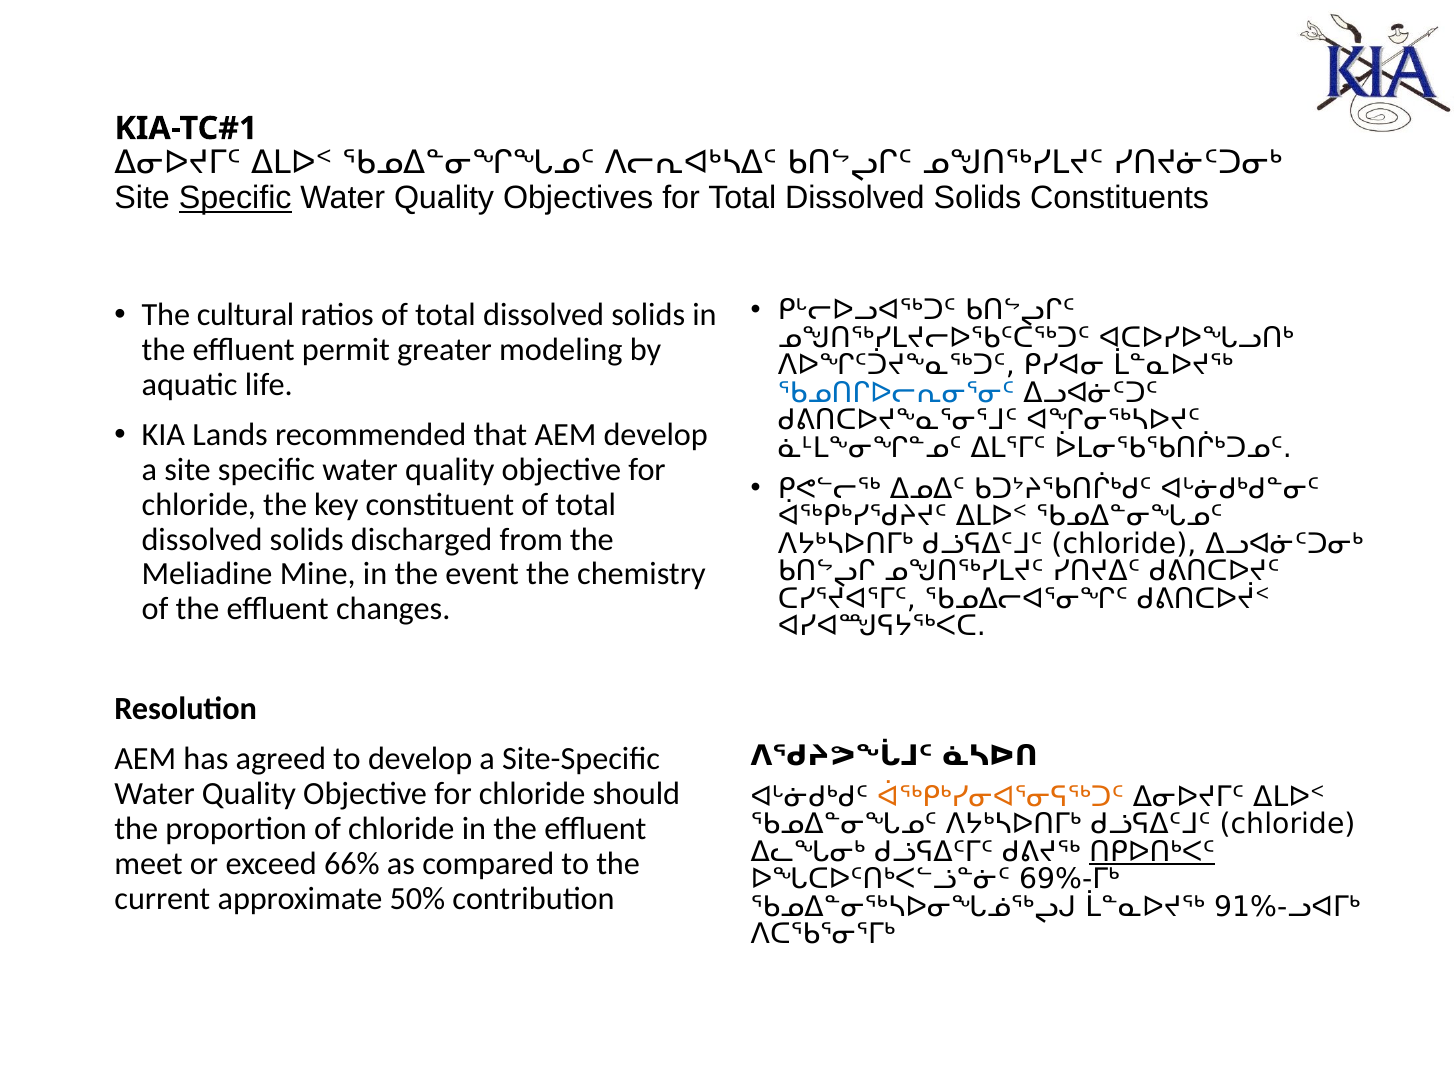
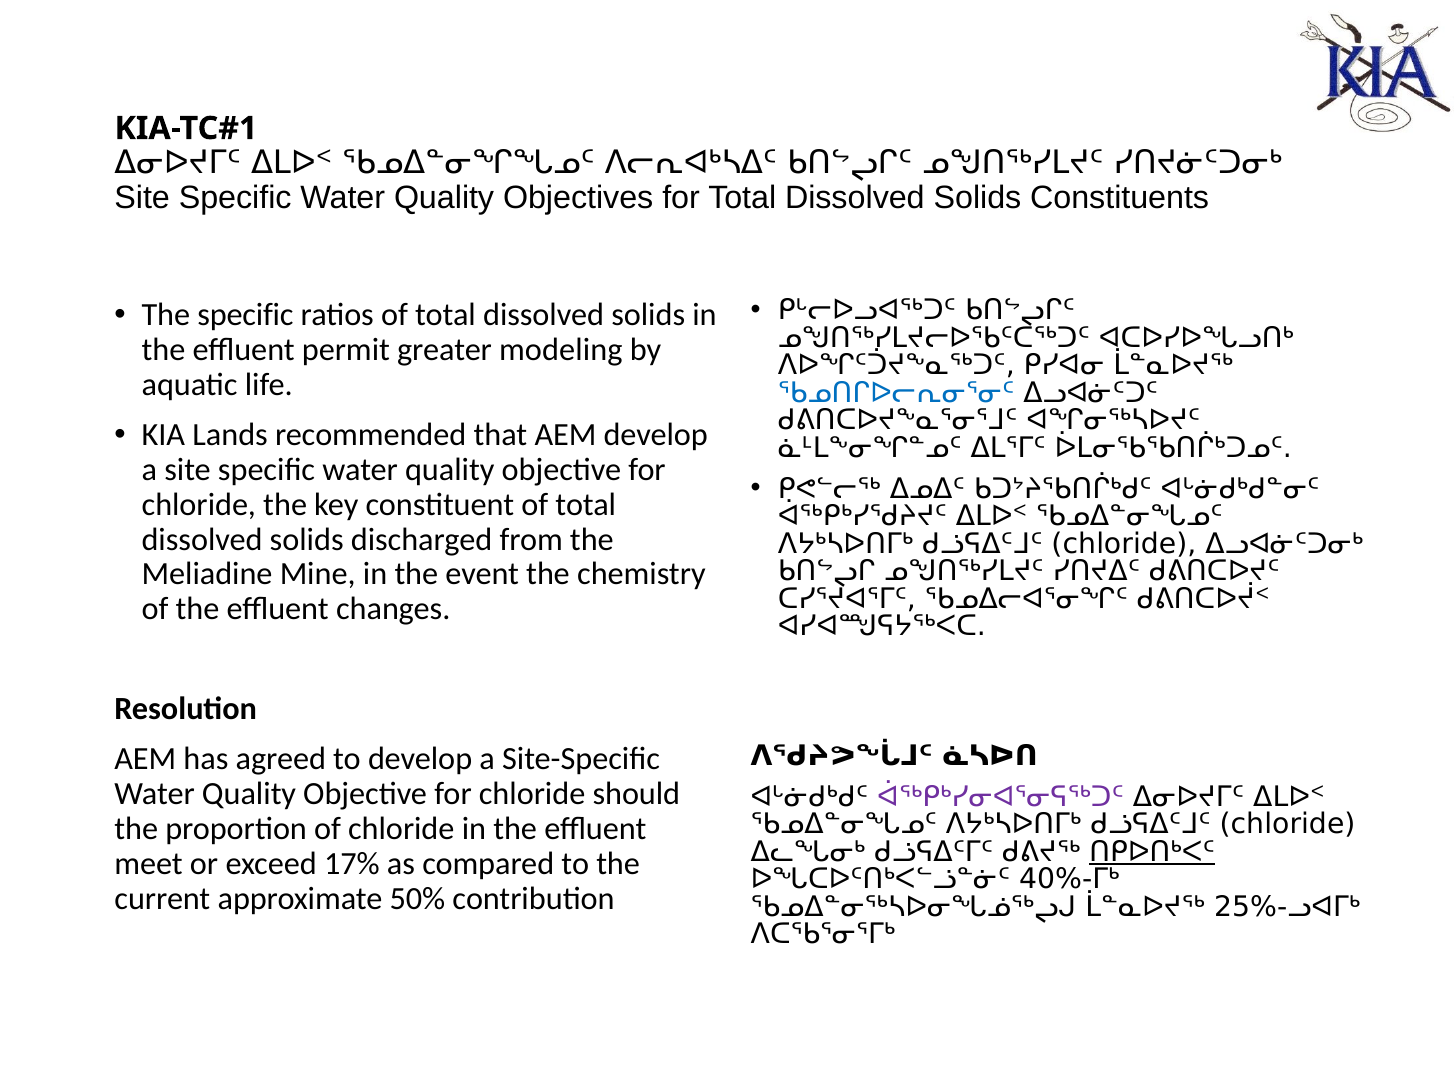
Specific underline: present -> none (235, 198)
The cultural: cultural -> specific (245, 315)
ᐋᖅᑭᒃᓯᓂᐊᕐᓂᕋᖅᑐᑦ colour: orange -> purple (1001, 797)
66%: 66% -> 17% (352, 864)
69%-ᒥᒃ: 69%-ᒥᒃ -> 40%-ᒥᒃ (1069, 879)
91%-ᓗᐊᒥᒃ: 91%-ᓗᐊᒥᒃ -> 25%-ᓗᐊᒥᒃ (1287, 906)
